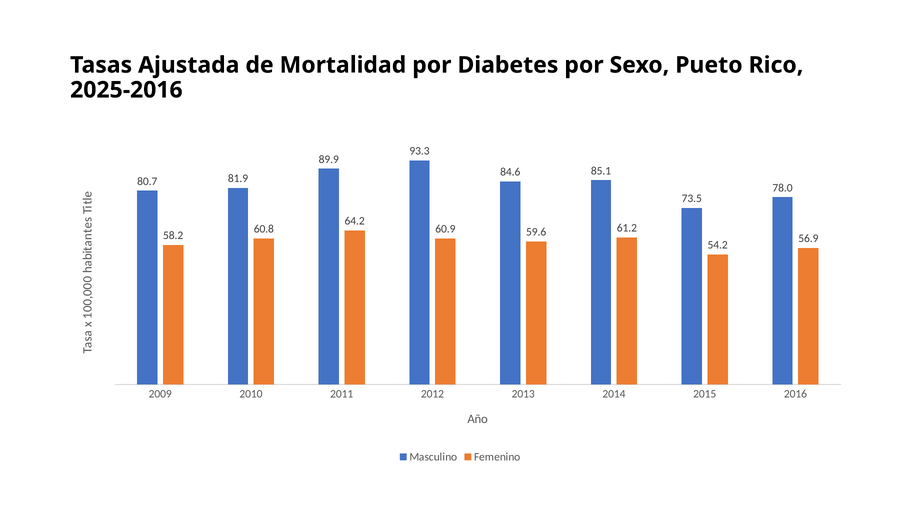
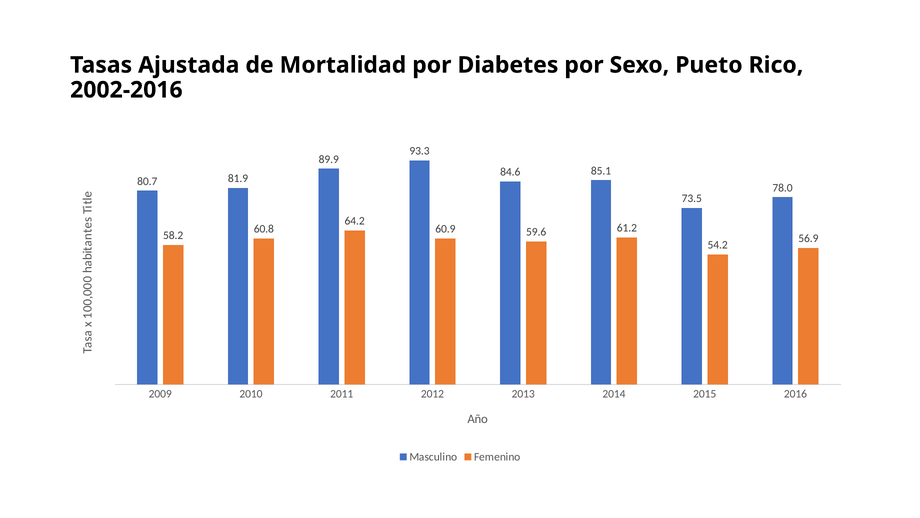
2025-2016: 2025-2016 -> 2002-2016 (126, 90)
